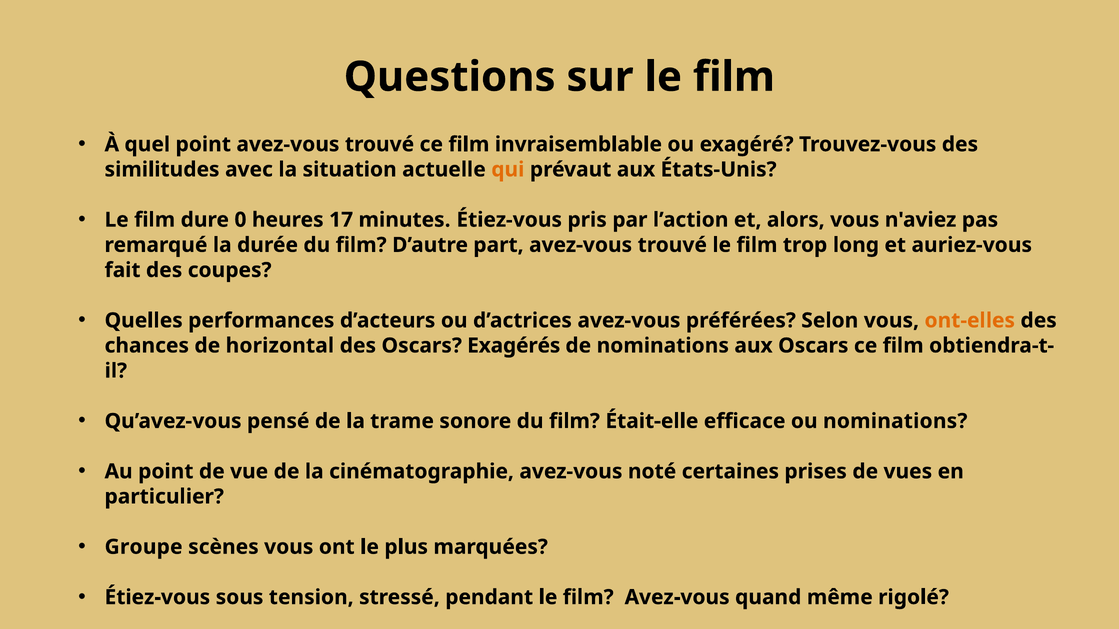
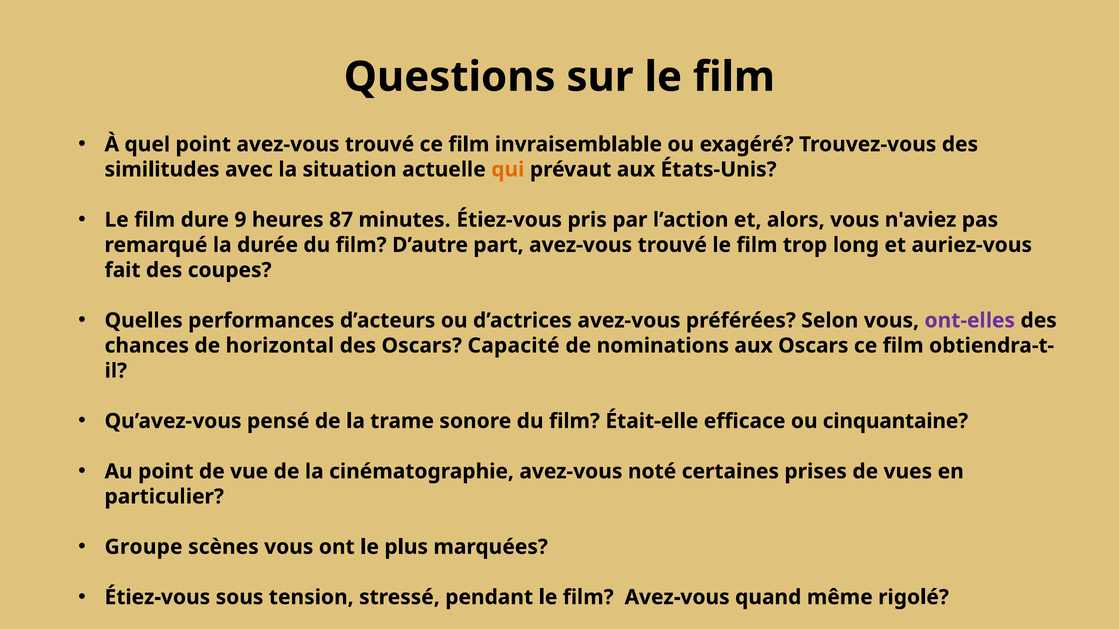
0: 0 -> 9 (240, 220)
17: 17 -> 87 (341, 220)
ont-elles colour: orange -> purple (970, 321)
Exagérés: Exagérés -> Capacité (514, 346)
ou nominations: nominations -> cinquantaine (895, 421)
